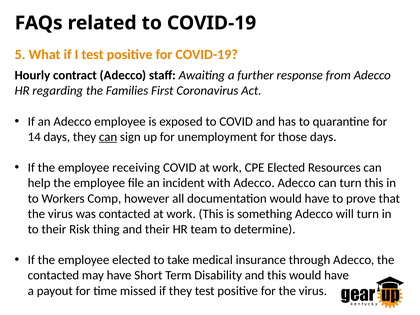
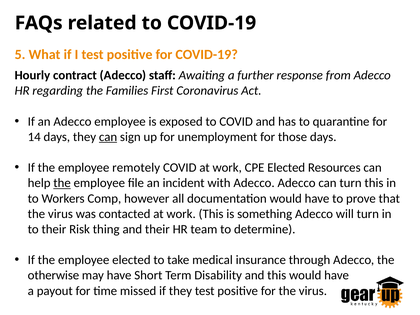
receiving: receiving -> remotely (136, 168)
the underline: none -> present (62, 183)
contacted: contacted -> otherwise (53, 275)
